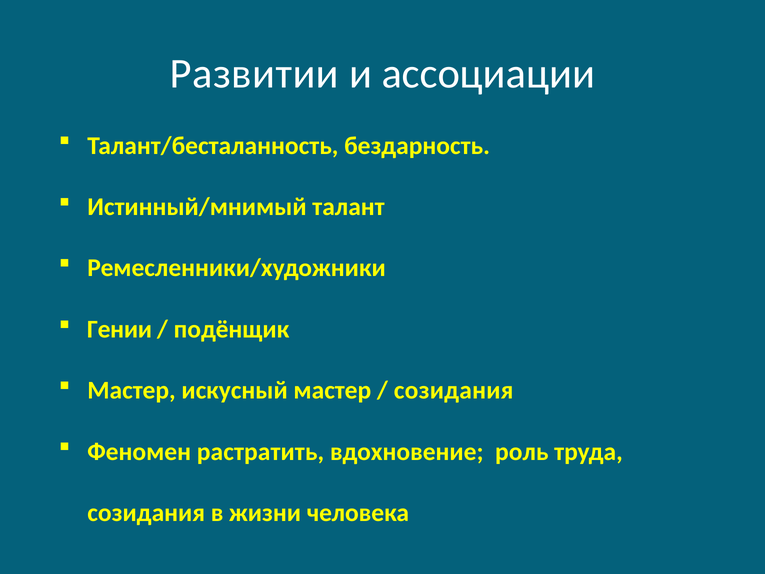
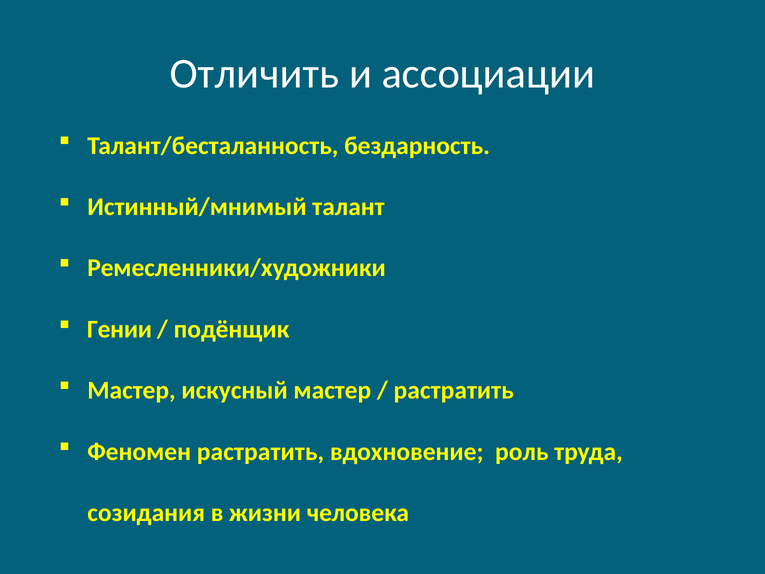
Развитии: Развитии -> Отличить (255, 74)
созидания: созидания -> растратить (454, 390)
